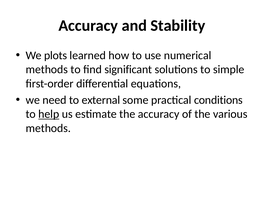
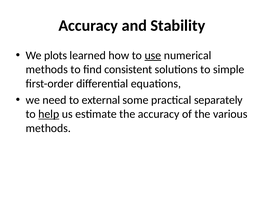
use underline: none -> present (153, 55)
significant: significant -> consistent (128, 69)
conditions: conditions -> separately (218, 100)
